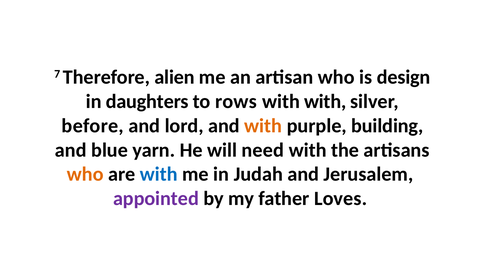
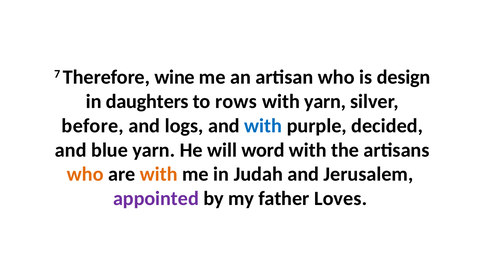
alien: alien -> wine (175, 77)
with with: with -> yarn (325, 101)
lord: lord -> logs (184, 126)
with colour: orange -> blue (263, 126)
building: building -> decided (387, 126)
need: need -> word (263, 150)
with colour: blue -> orange (159, 174)
